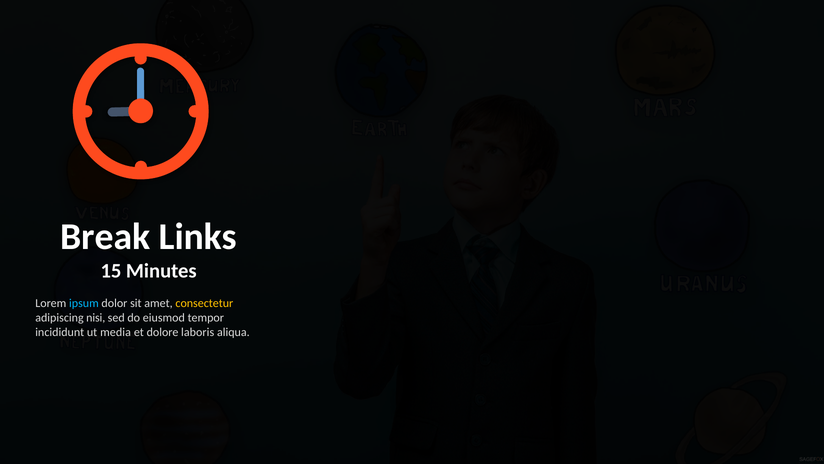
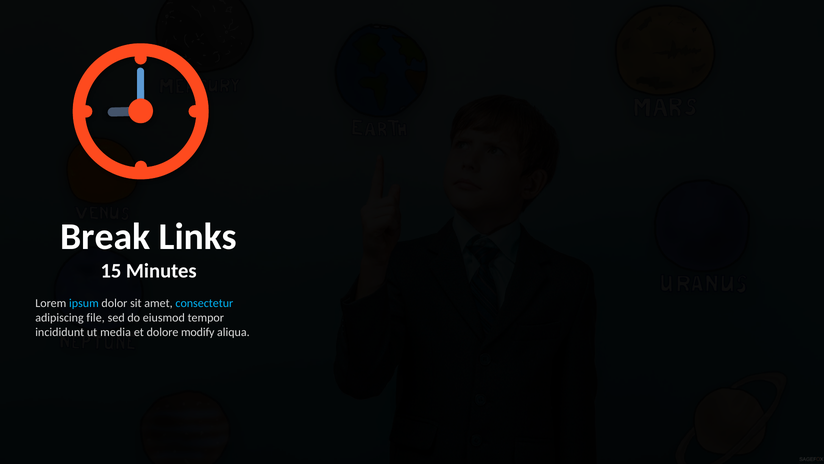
consectetur colour: yellow -> light blue (204, 303)
nisi: nisi -> file (96, 317)
laboris: laboris -> modify (198, 332)
